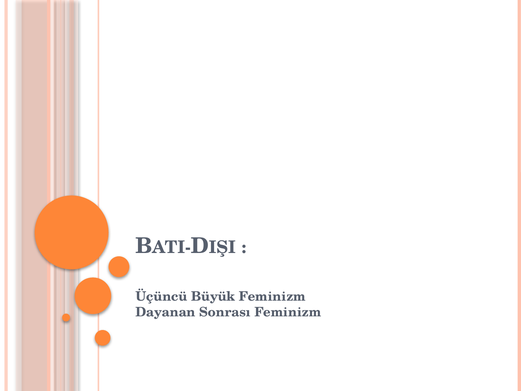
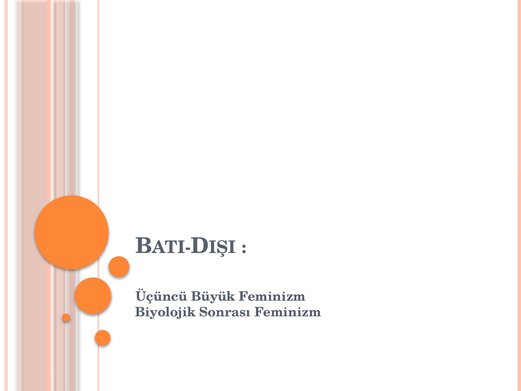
Dayanan: Dayanan -> Biyolojik (166, 312)
